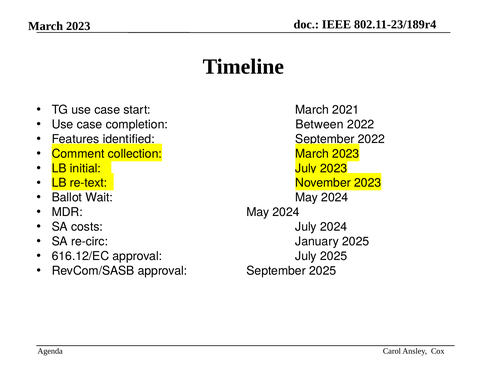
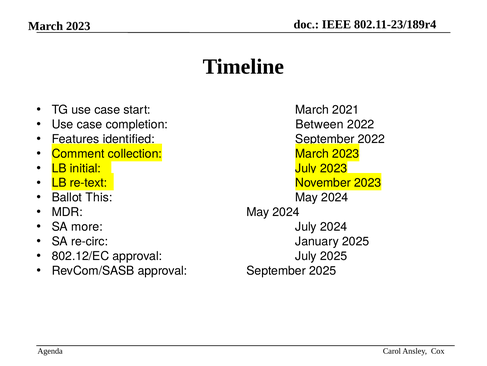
Wait: Wait -> This (99, 197)
costs: costs -> more (87, 226)
616.12/EC: 616.12/EC -> 802.12/EC (80, 256)
